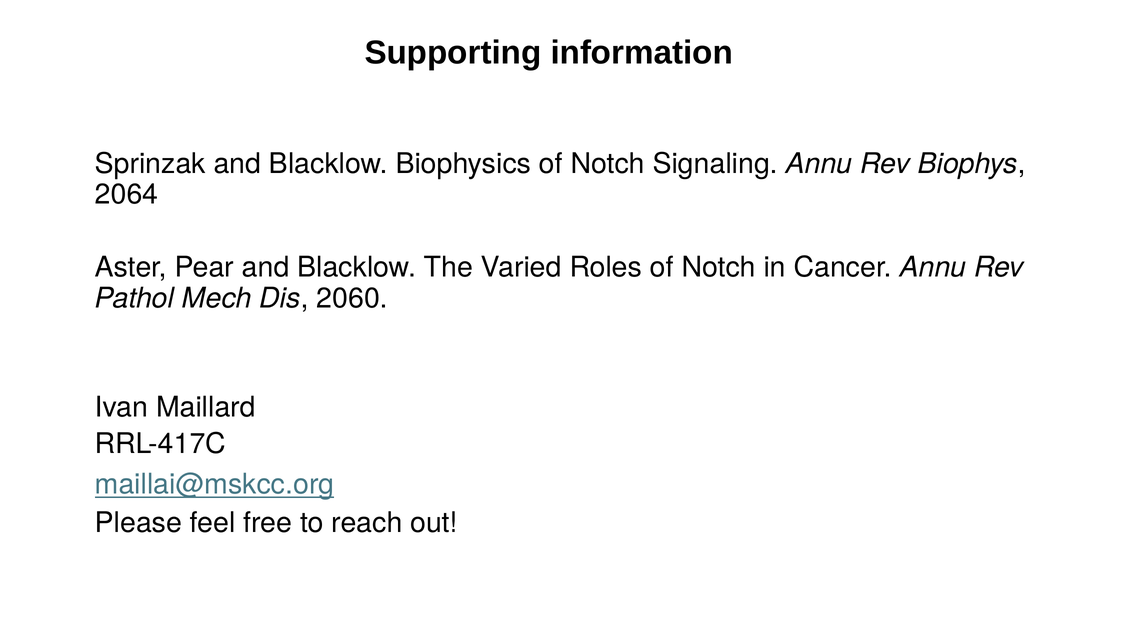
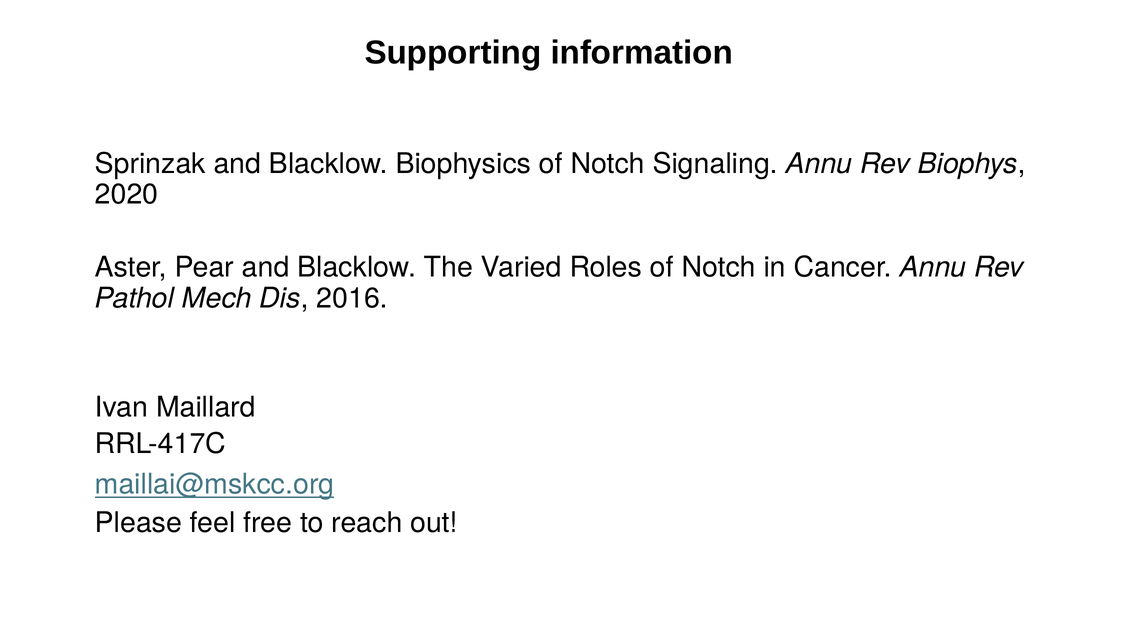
2064: 2064 -> 2020 (127, 195)
2060: 2060 -> 2016 (352, 298)
